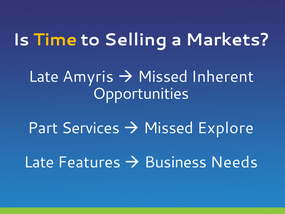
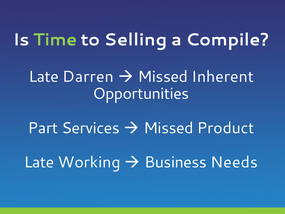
Time colour: yellow -> light green (55, 40)
Markets: Markets -> Compile (227, 40)
Amyris: Amyris -> Darren (88, 77)
Explore: Explore -> Product (226, 128)
Features: Features -> Working (89, 162)
